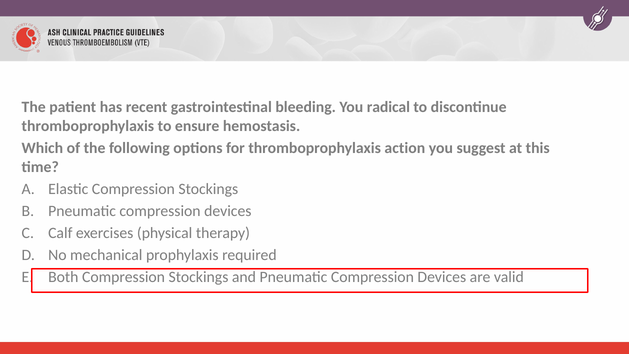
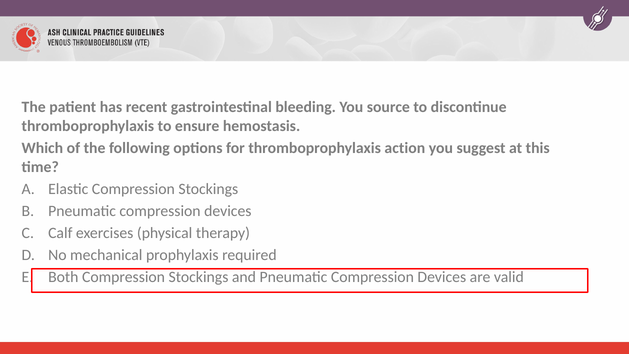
radical: radical -> source (388, 107)
